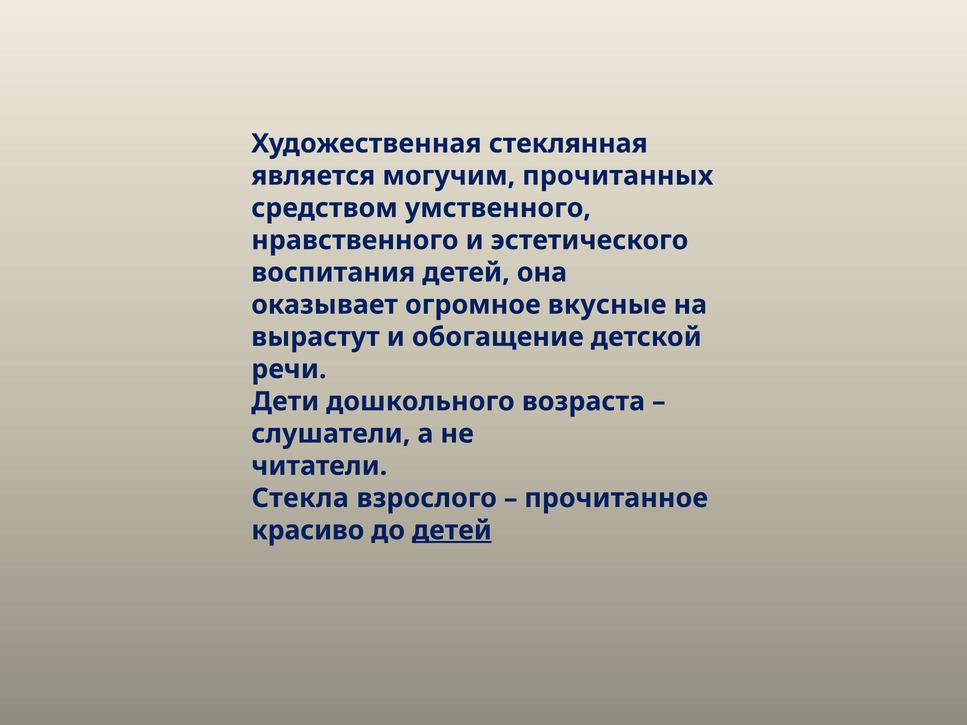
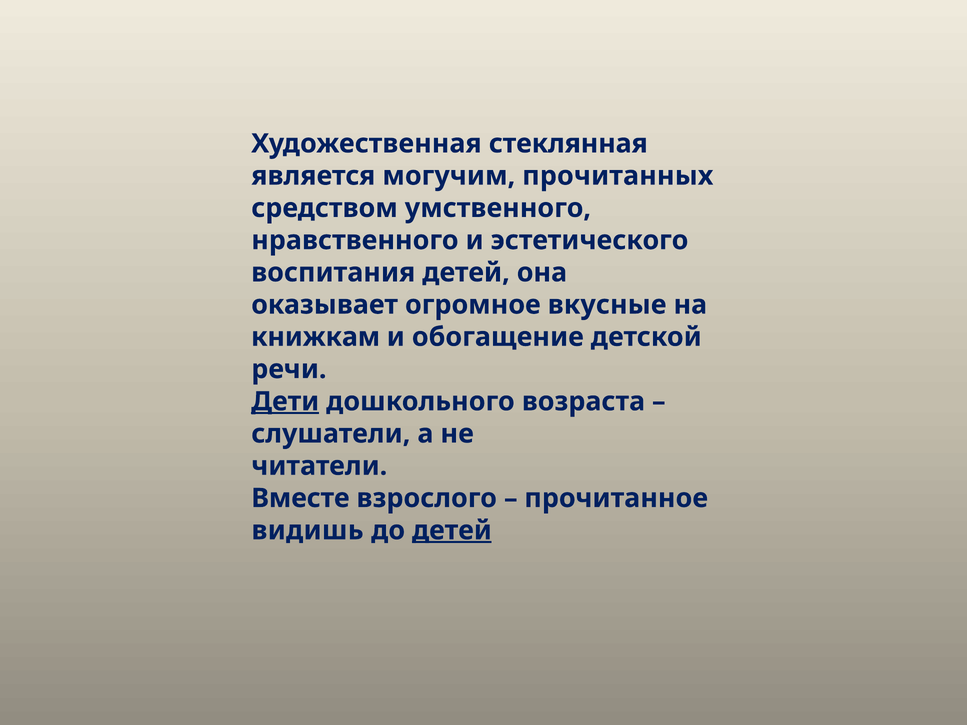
вырастут: вырастут -> книжкам (316, 337)
Дети underline: none -> present (285, 402)
Стекла: Стекла -> Вместе (300, 498)
красиво: красиво -> видишь (308, 531)
